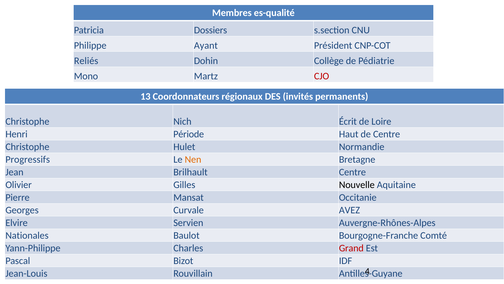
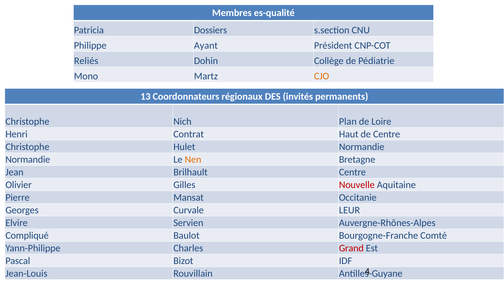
CJO colour: red -> orange (322, 76)
Écrit: Écrit -> Plan (348, 121)
Période: Période -> Contrat (189, 134)
Progressifs: Progressifs -> Normandie (28, 159)
Nouvelle colour: black -> red (357, 185)
AVEZ: AVEZ -> LEUR (349, 210)
Nationales: Nationales -> Compliqué (27, 235)
